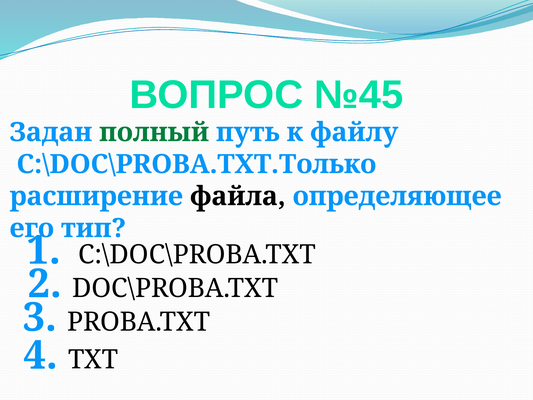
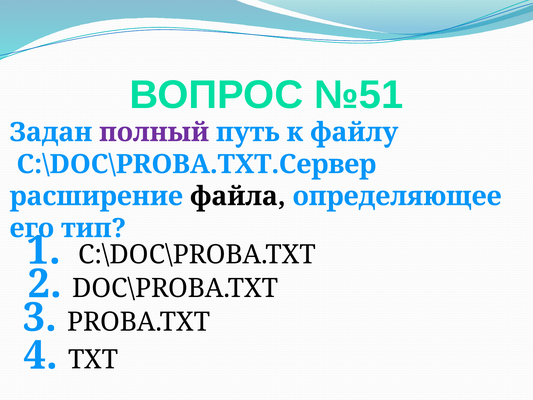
№45: №45 -> №51 (359, 95)
полный colour: green -> purple (154, 132)
C:\DOC\PROBA.TXT.Только: C:\DOC\PROBA.TXT.Только -> C:\DOC\PROBA.TXT.Сервер (196, 164)
